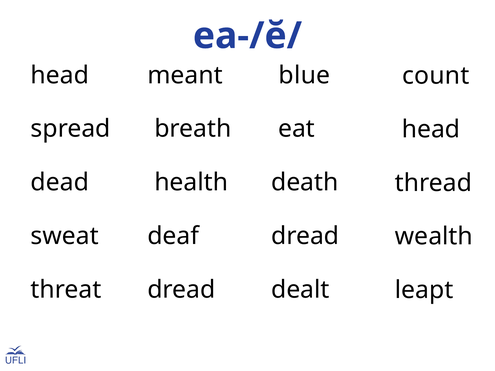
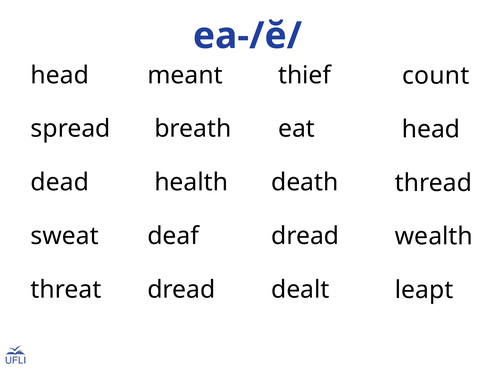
blue: blue -> thief (305, 75)
